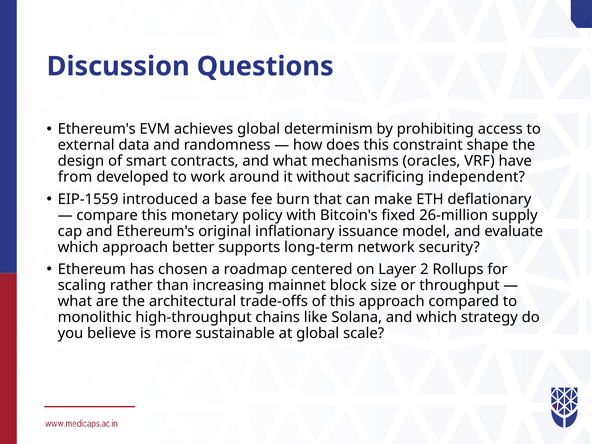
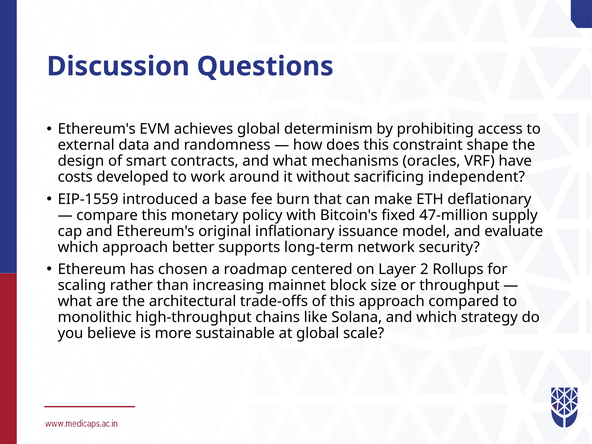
from: from -> costs (75, 177)
26-million: 26-million -> 47-million (454, 215)
